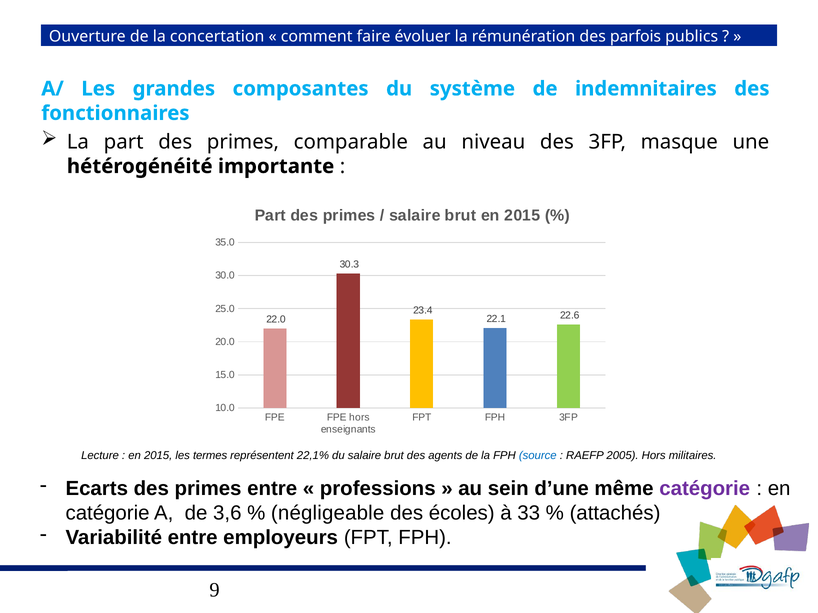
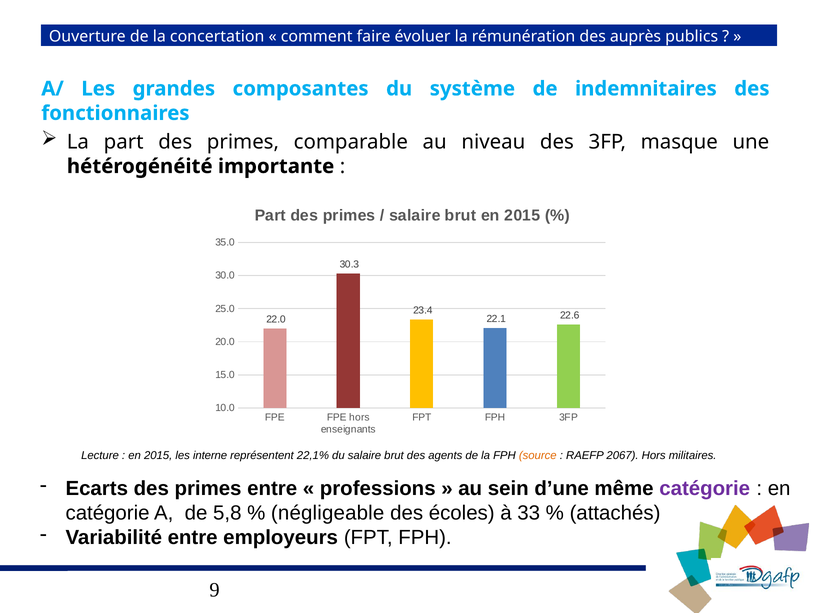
parfois: parfois -> auprès (636, 36)
termes: termes -> interne (210, 456)
source colour: blue -> orange (538, 456)
2005: 2005 -> 2067 (623, 456)
3,6: 3,6 -> 5,8 (227, 514)
